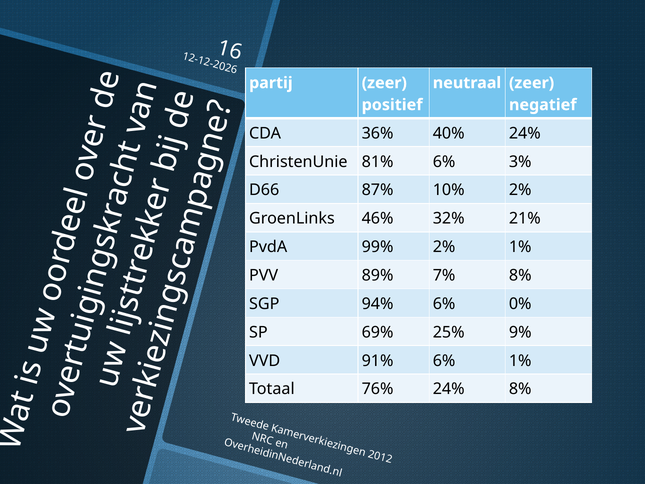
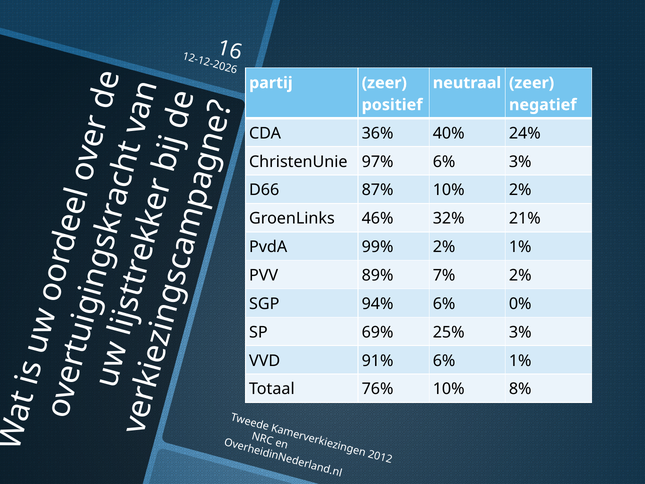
81%: 81% -> 97% (378, 162)
7% 8%: 8% -> 2% (520, 275)
25% 9%: 9% -> 3% (520, 332)
76% 24%: 24% -> 10% (449, 389)
